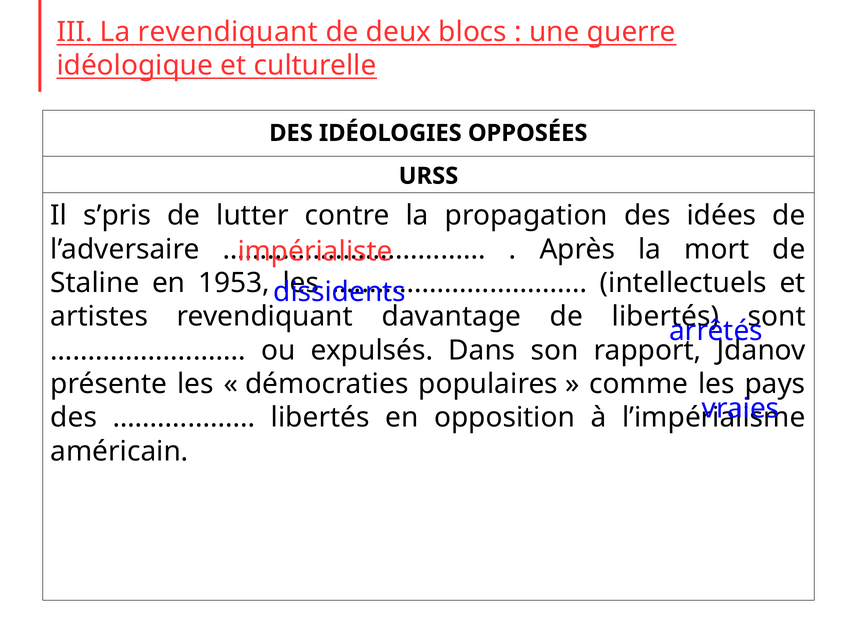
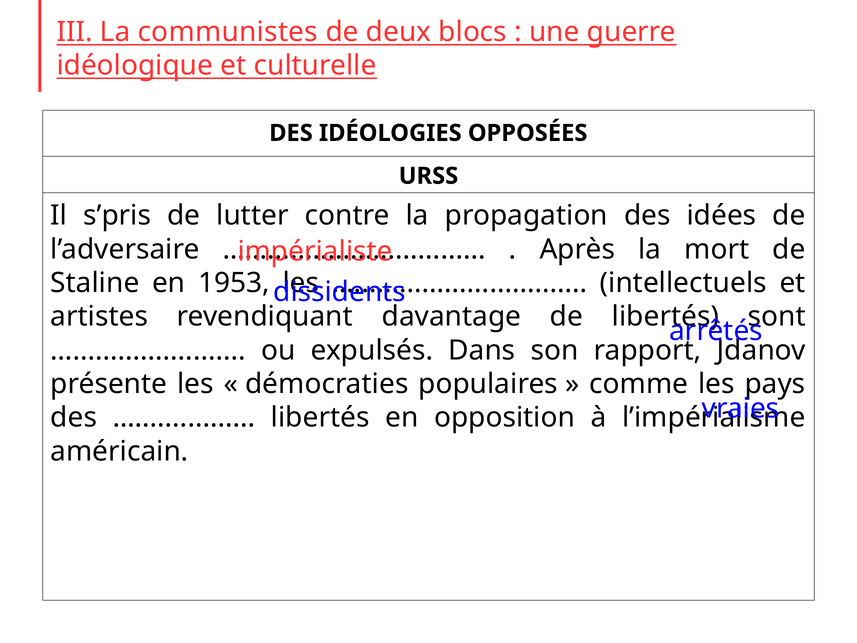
La revendiquant: revendiquant -> communistes (228, 32)
